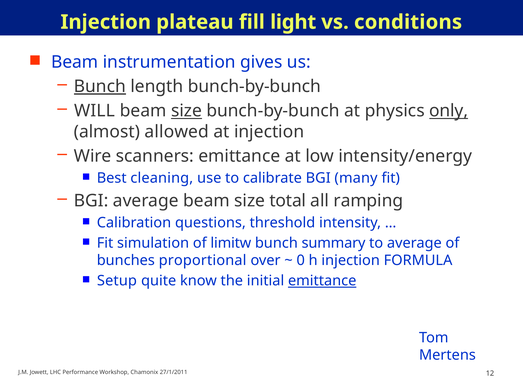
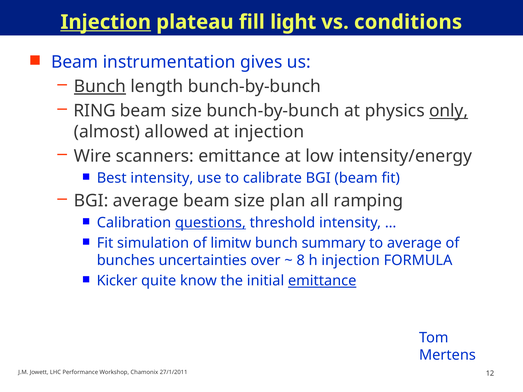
Injection underline: none -> present (106, 22)
WILL: WILL -> RING (95, 111)
size underline: present -> none (186, 111)
Best cleaning: cleaning -> intensity (162, 178)
BGI many: many -> beam (356, 178)
total: total -> plan (288, 201)
questions underline: none -> present (210, 223)
proportional: proportional -> uncertainties (203, 261)
0: 0 -> 8 (301, 261)
Setup: Setup -> Kicker (117, 281)
